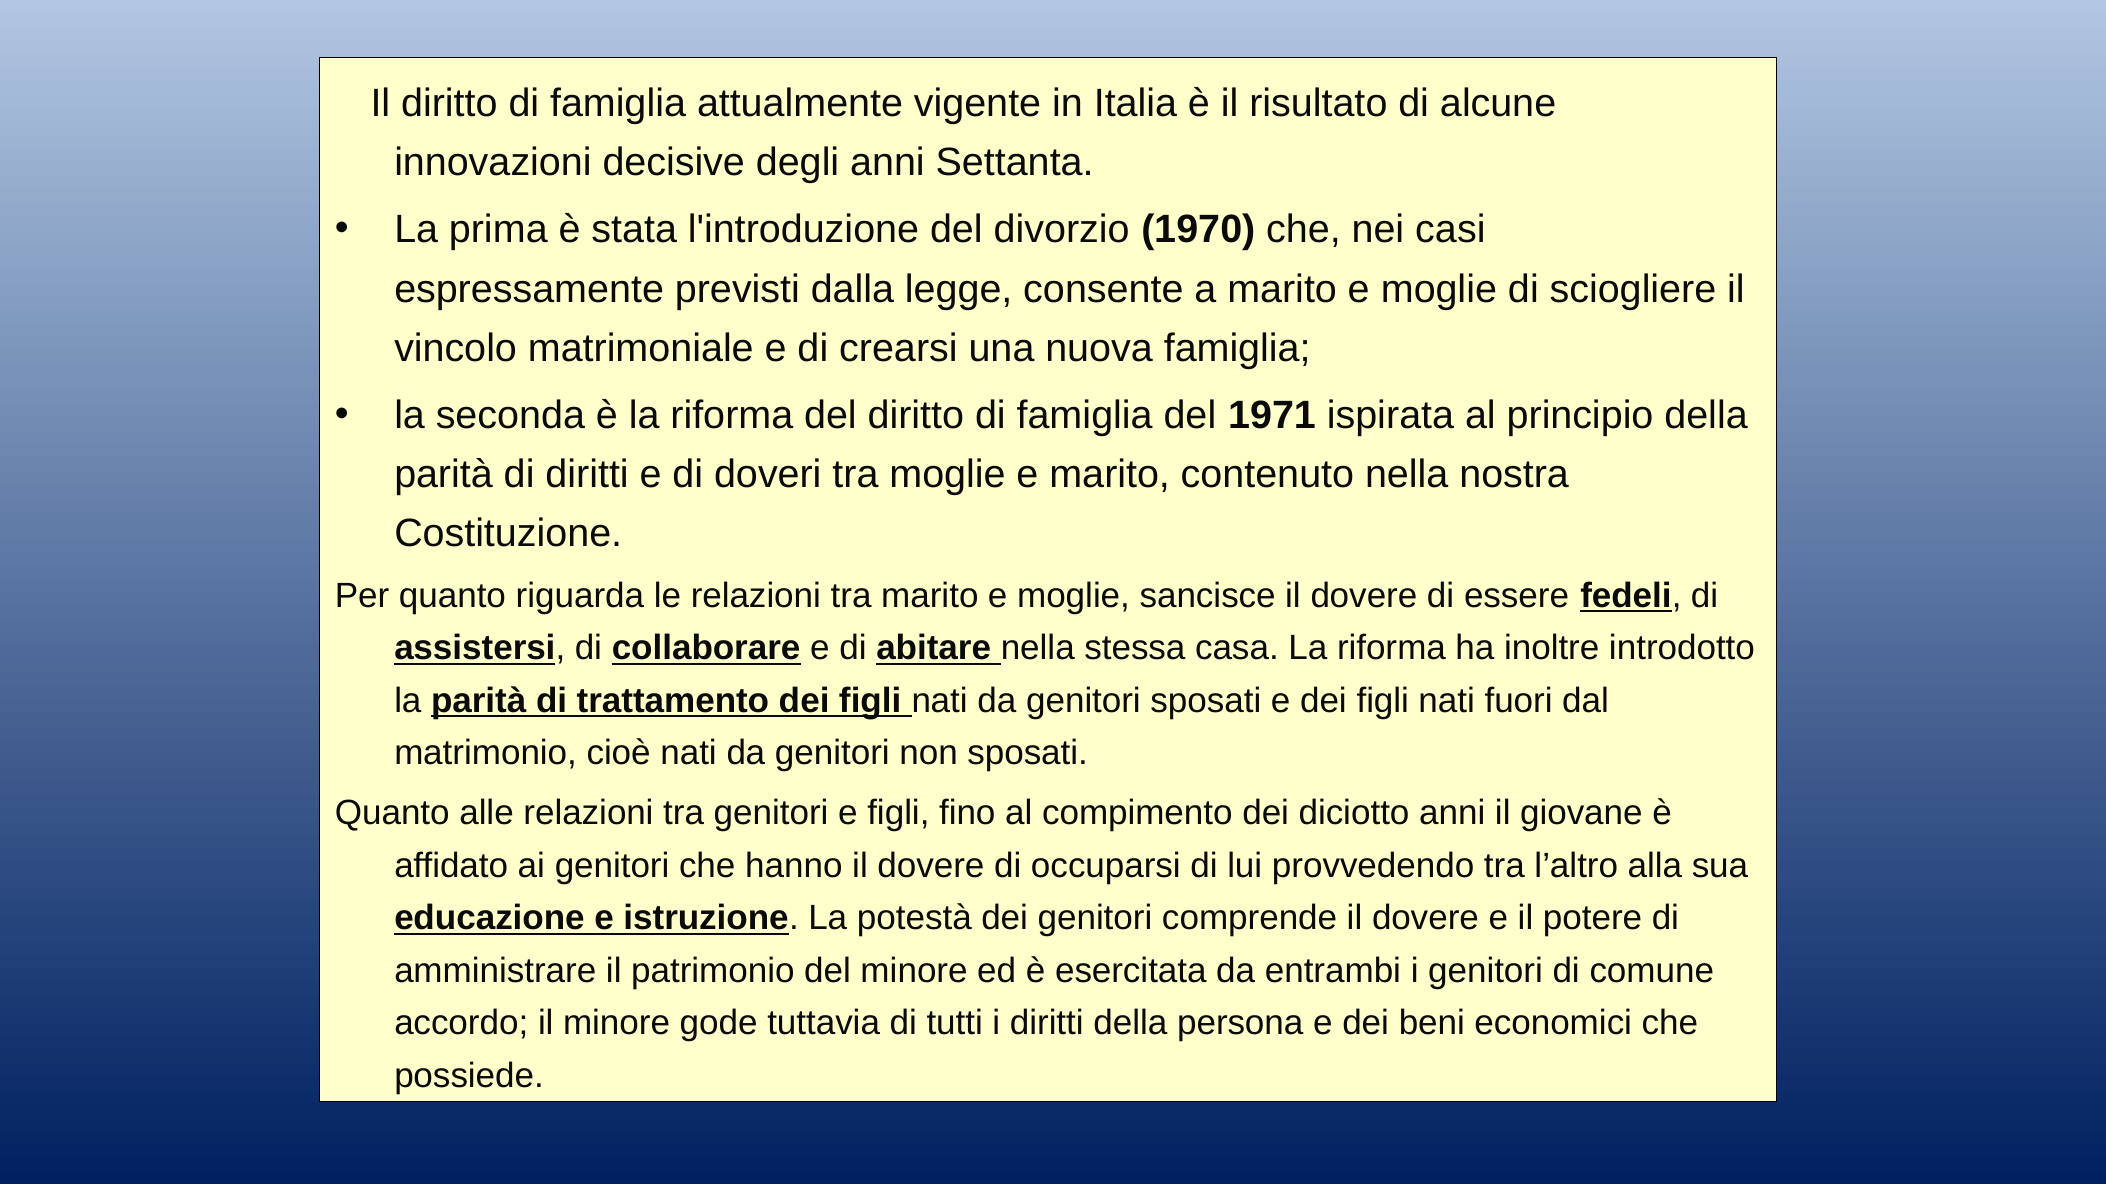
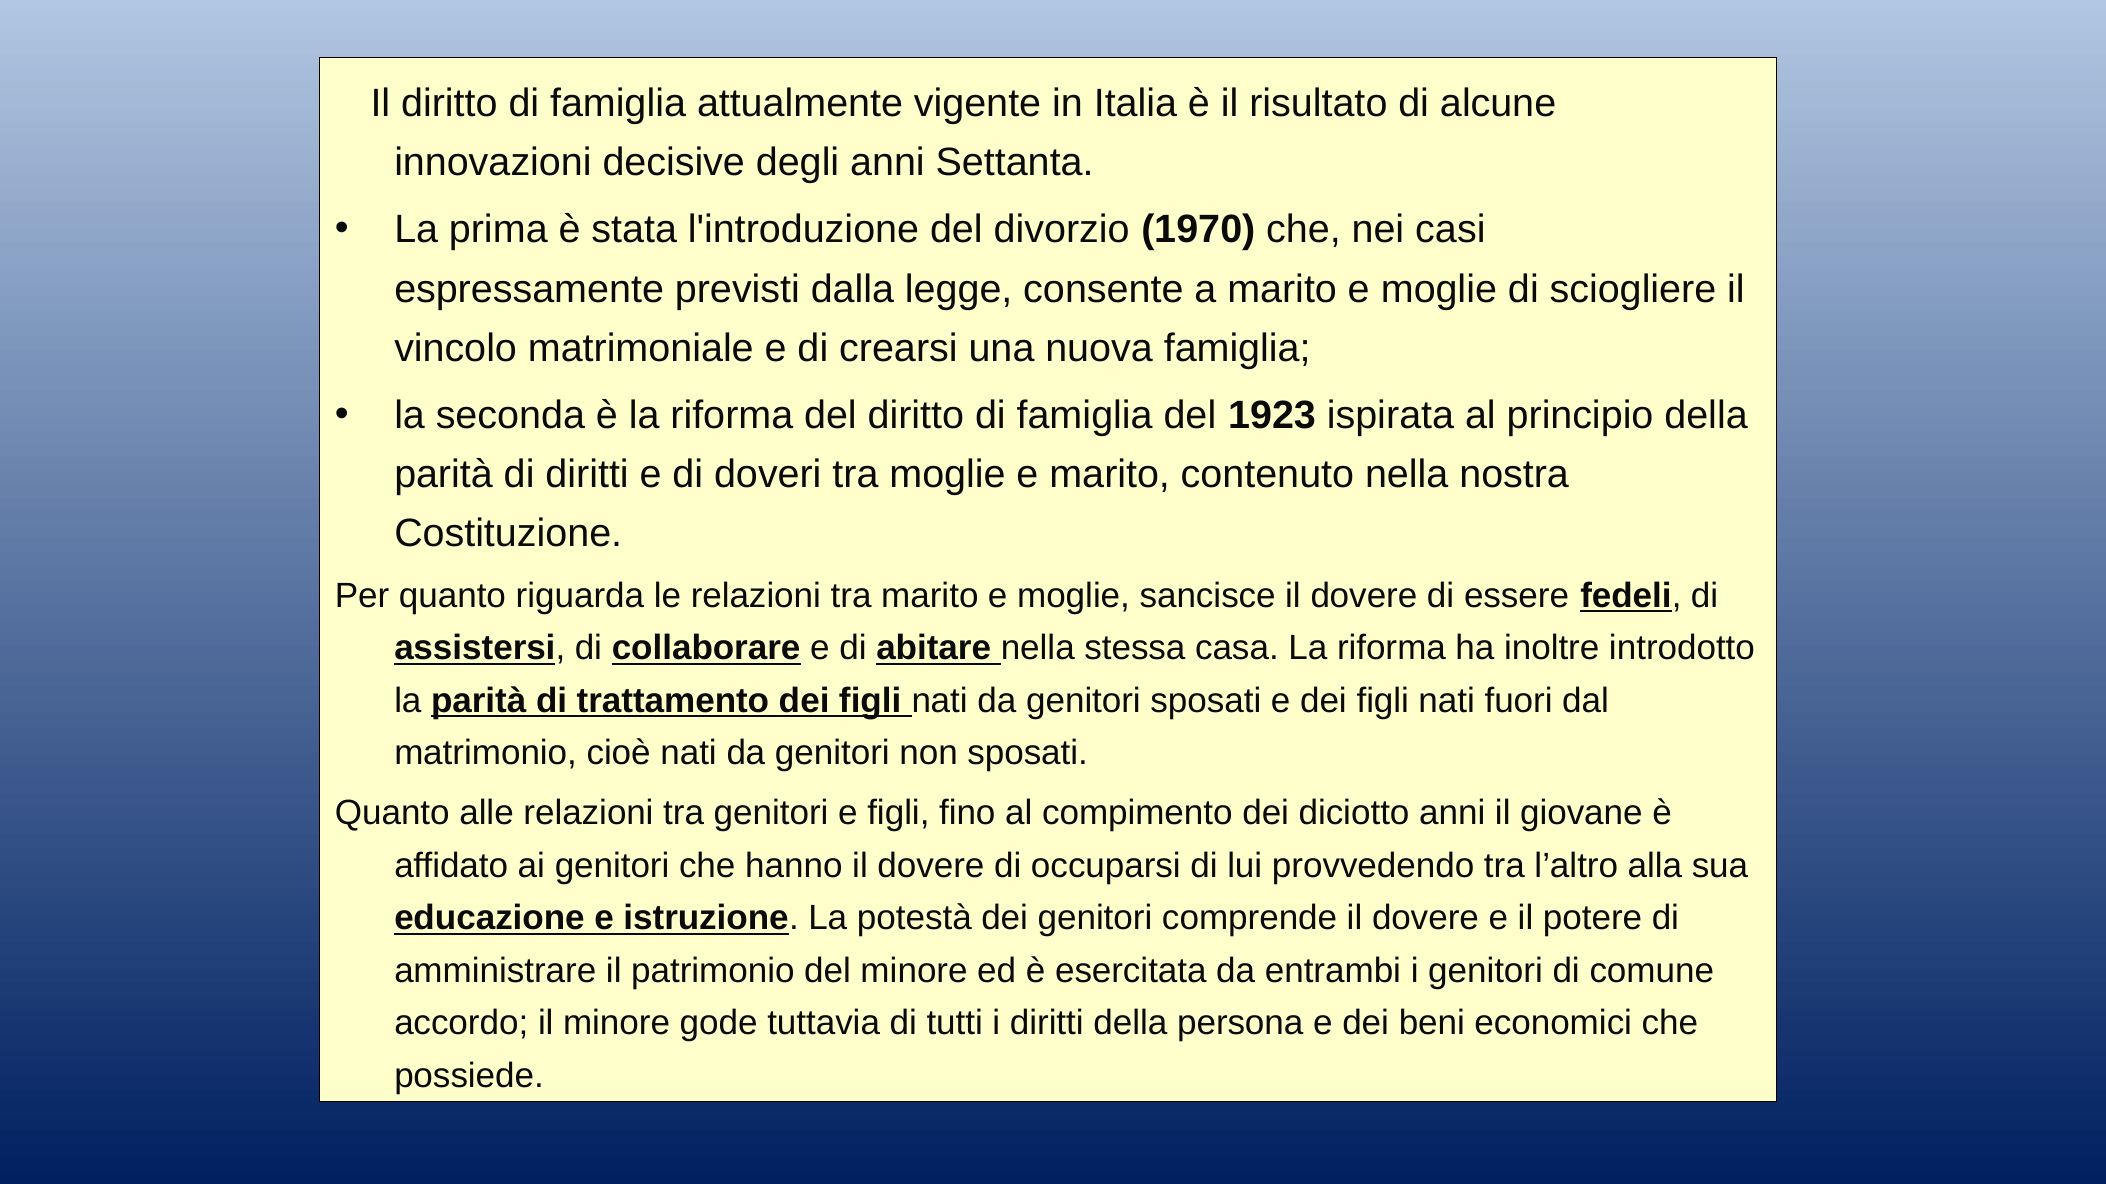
1971: 1971 -> 1923 (1272, 416)
